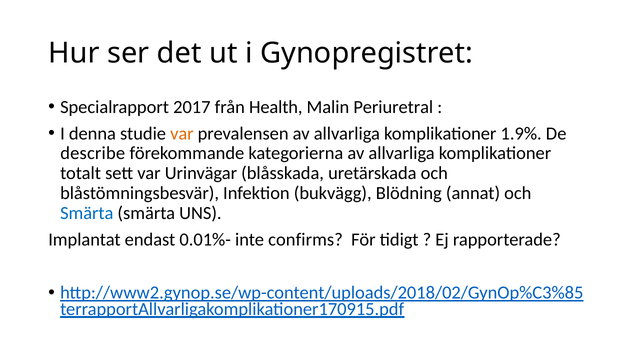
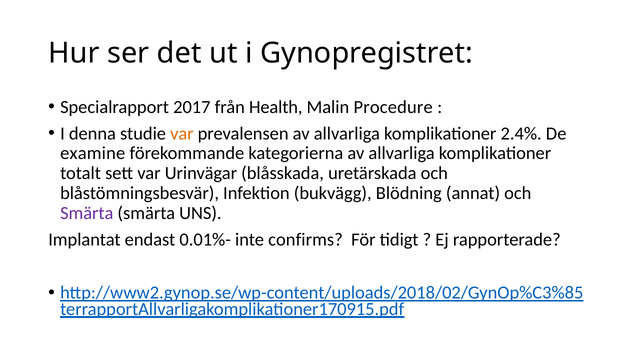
Periuretral: Periuretral -> Procedure (393, 107)
1.9%: 1.9% -> 2.4% (521, 133)
describe: describe -> examine (93, 153)
Smärta colour: blue -> purple (87, 213)
